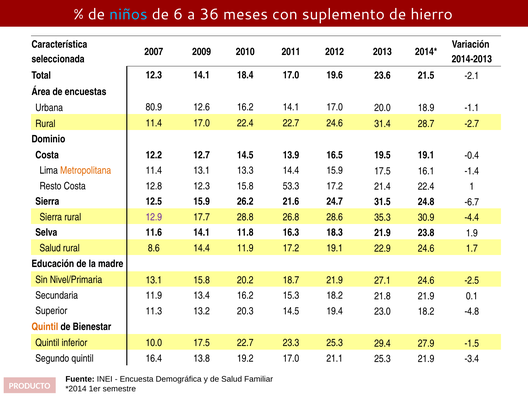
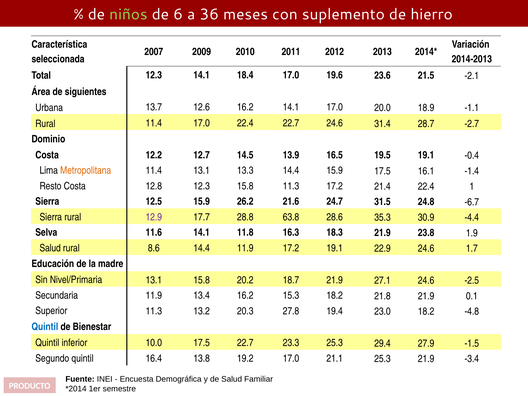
niños colour: light blue -> light green (128, 14)
encuestas: encuestas -> siguientes (86, 92)
80.9: 80.9 -> 13.7 (154, 107)
15.8 53.3: 53.3 -> 11.3 (291, 186)
26.8: 26.8 -> 63.8 (291, 217)
20.3 14.5: 14.5 -> 27.8 (291, 311)
Quintil colour: orange -> blue (45, 327)
